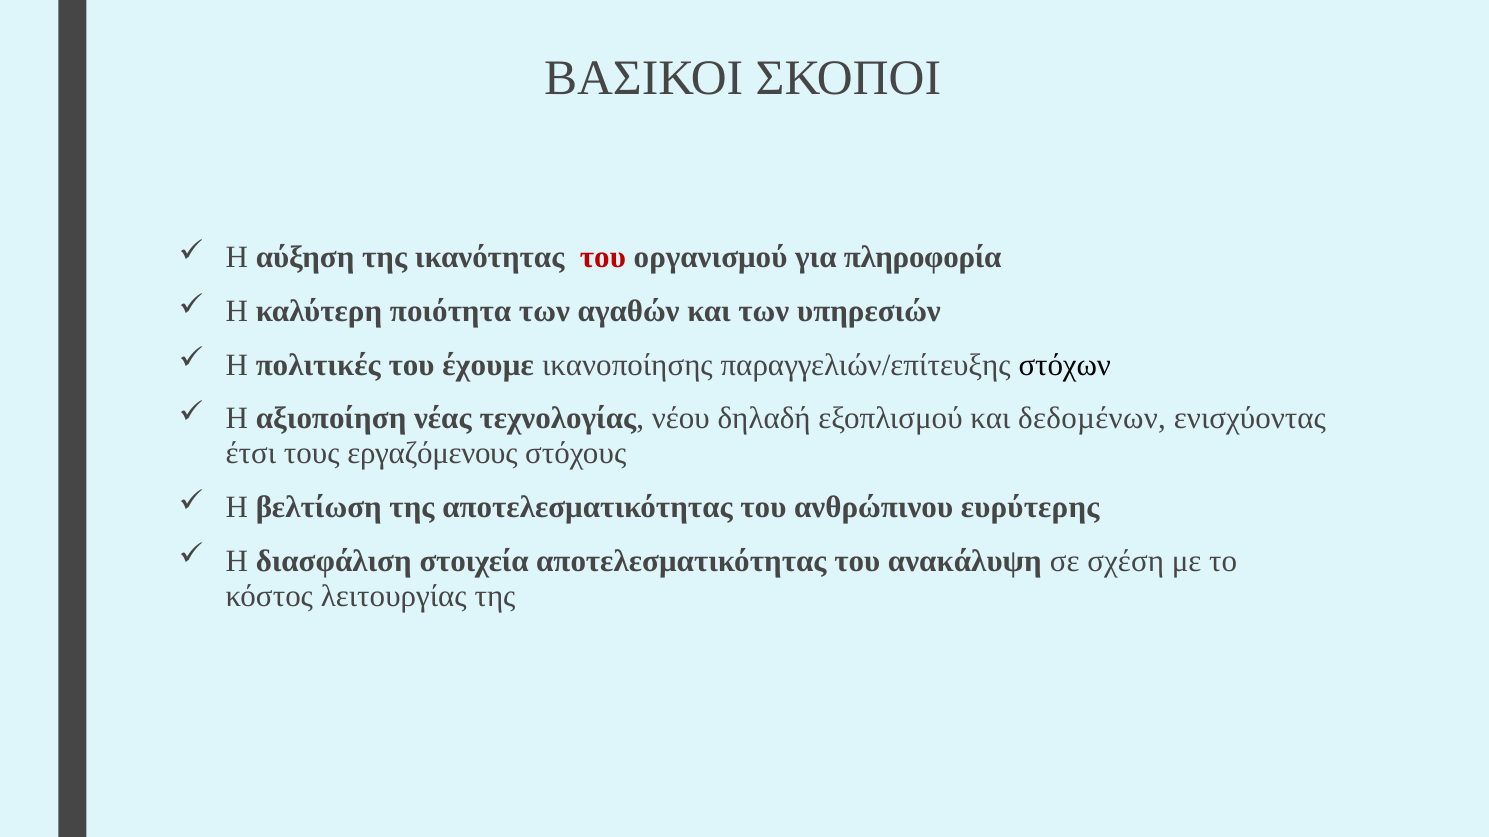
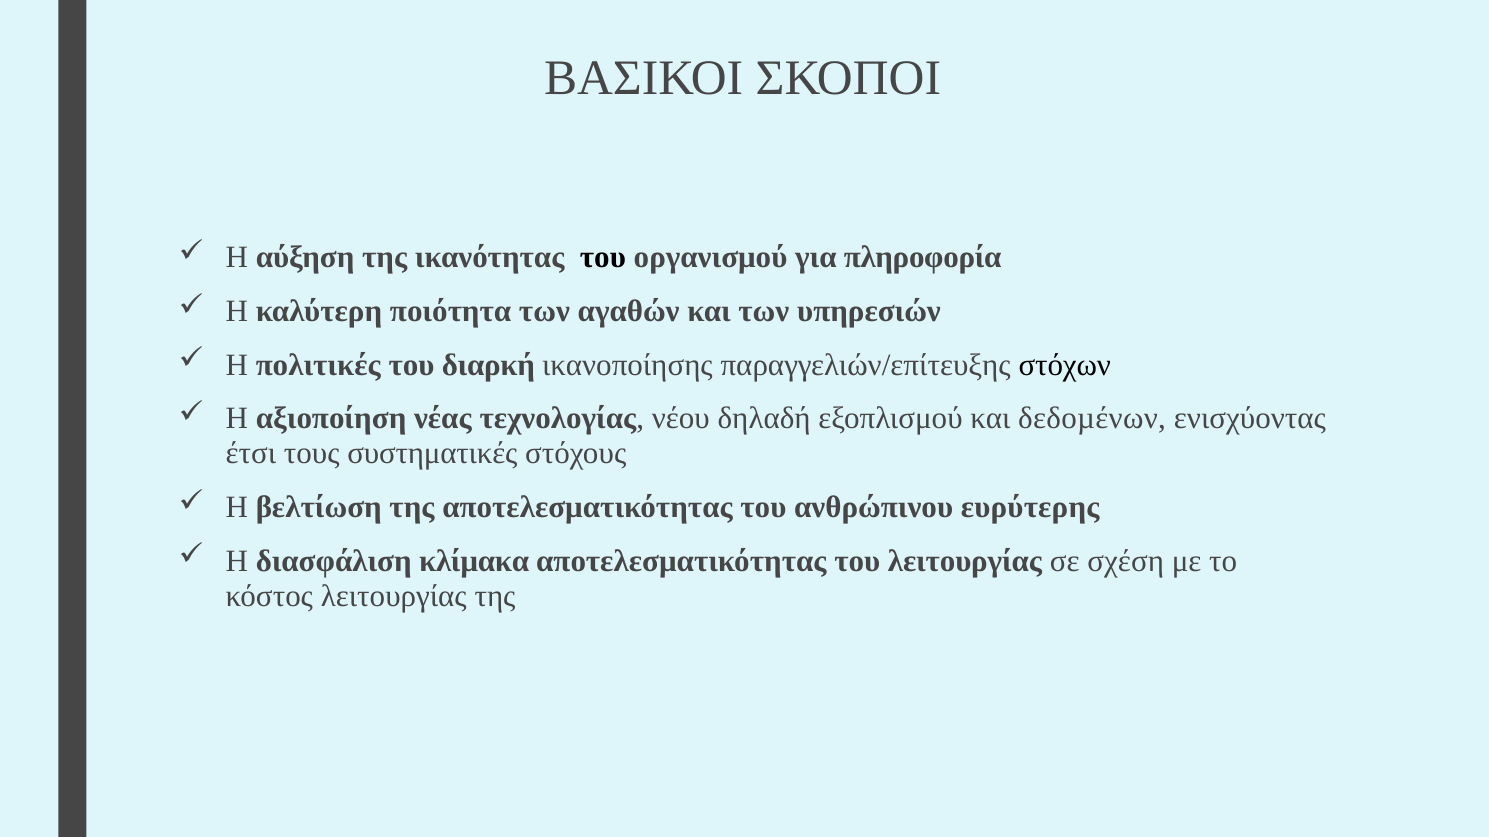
του colour: red -> black (603, 258)
έχουμε: έχουμε -> διαρκή (488, 365)
εργαζόμενους: εργαζόμενους -> συστηματικές (432, 454)
στοιχεία: στοιχεία -> κλίµακα (474, 561)
του ανακάλυψη: ανακάλυψη -> λειτουργίας (965, 561)
